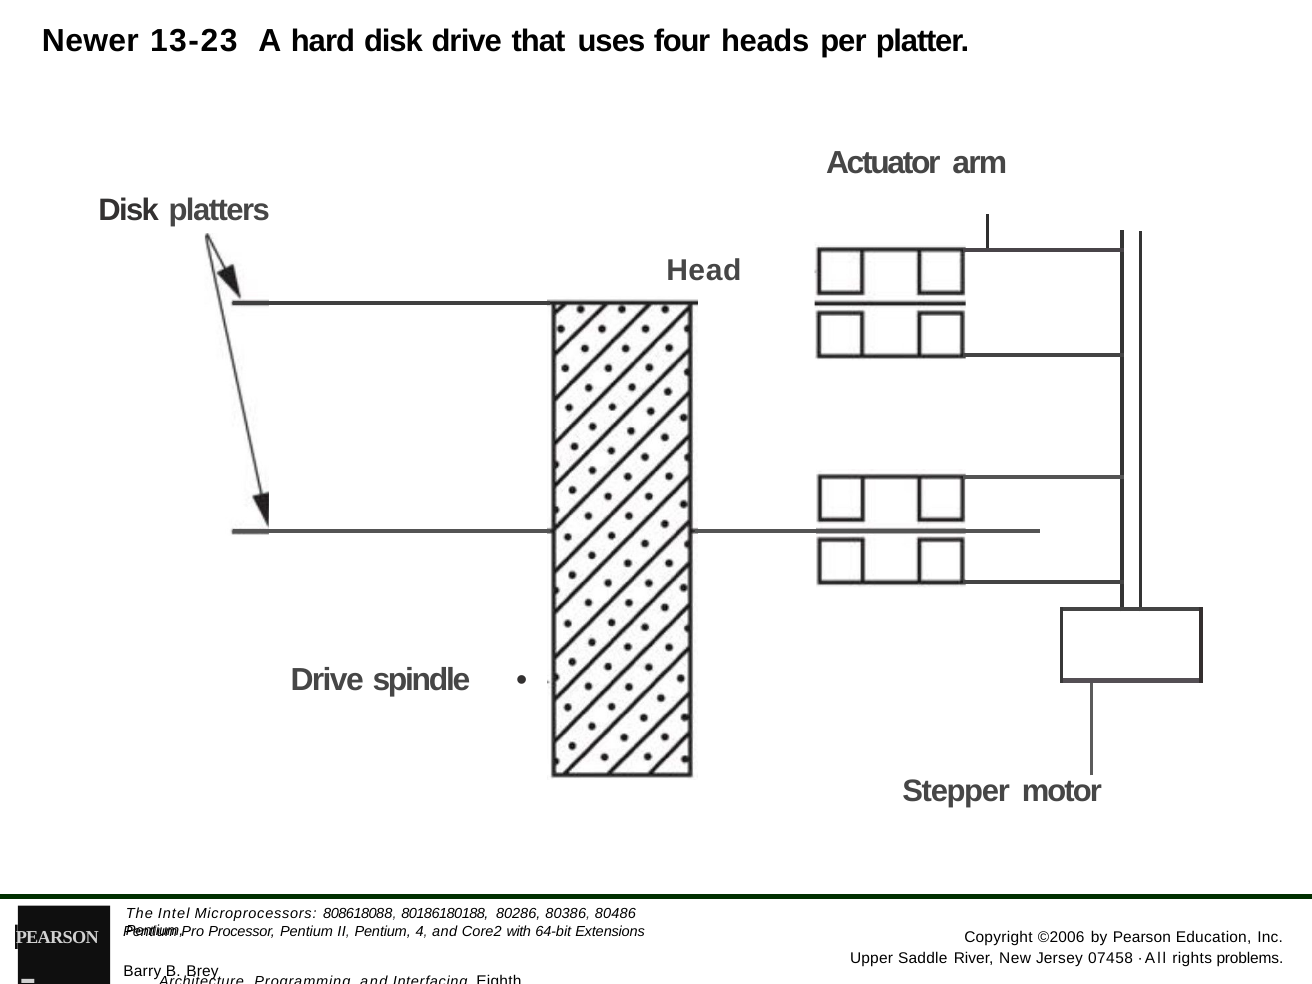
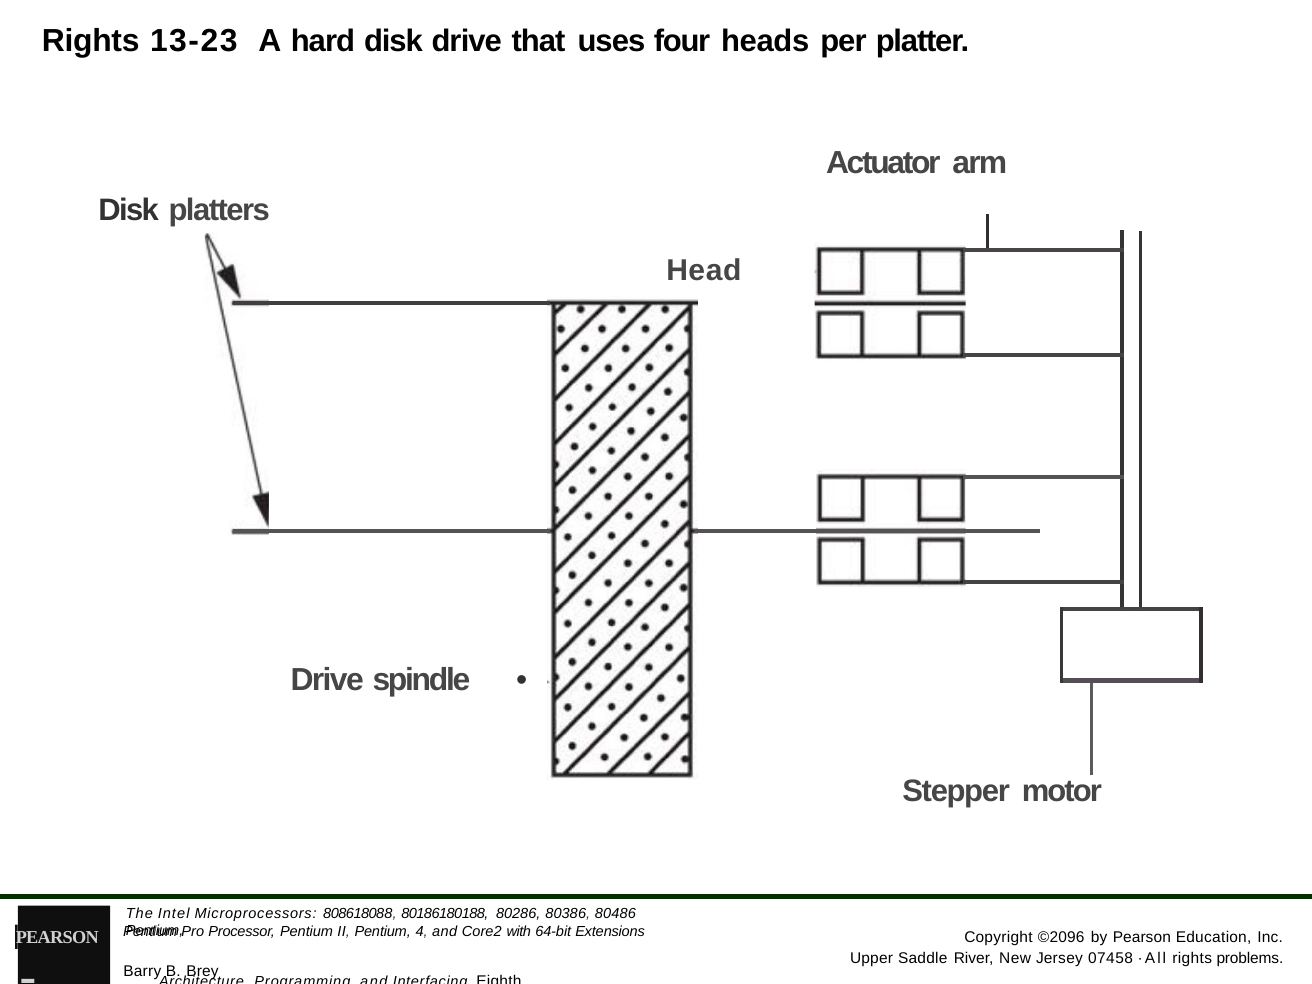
Newer: Newer -> Rights (91, 41)
©2006: ©2006 -> ©2096 (1061, 937)
